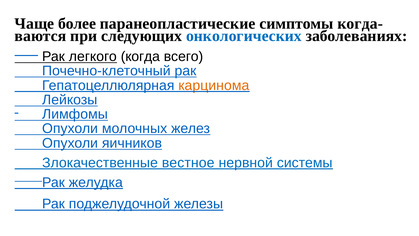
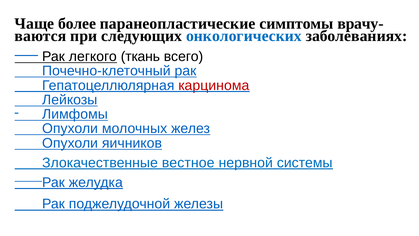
когда-: когда- -> врачу- (360, 23)
когда: когда -> ткань (140, 56)
карцинома colour: orange -> red (214, 85)
